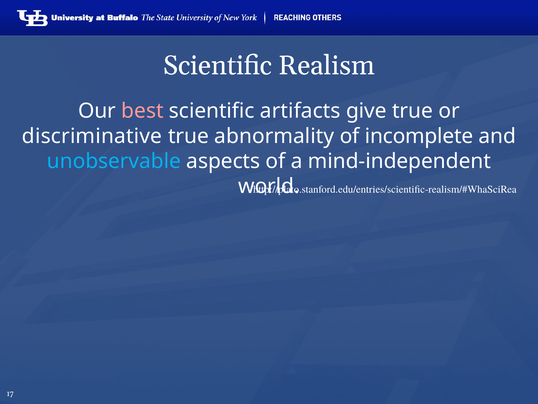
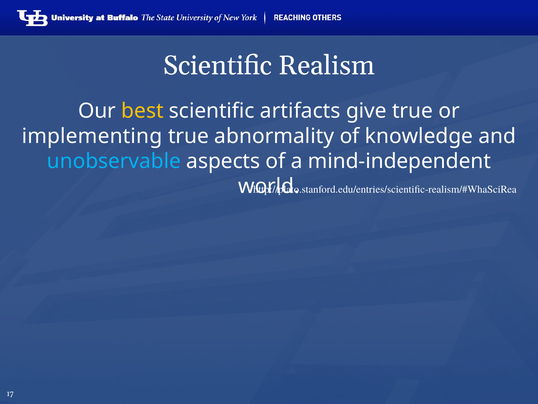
best colour: pink -> yellow (142, 111)
discriminative: discriminative -> implementing (92, 136)
incomplete: incomplete -> knowledge (419, 136)
